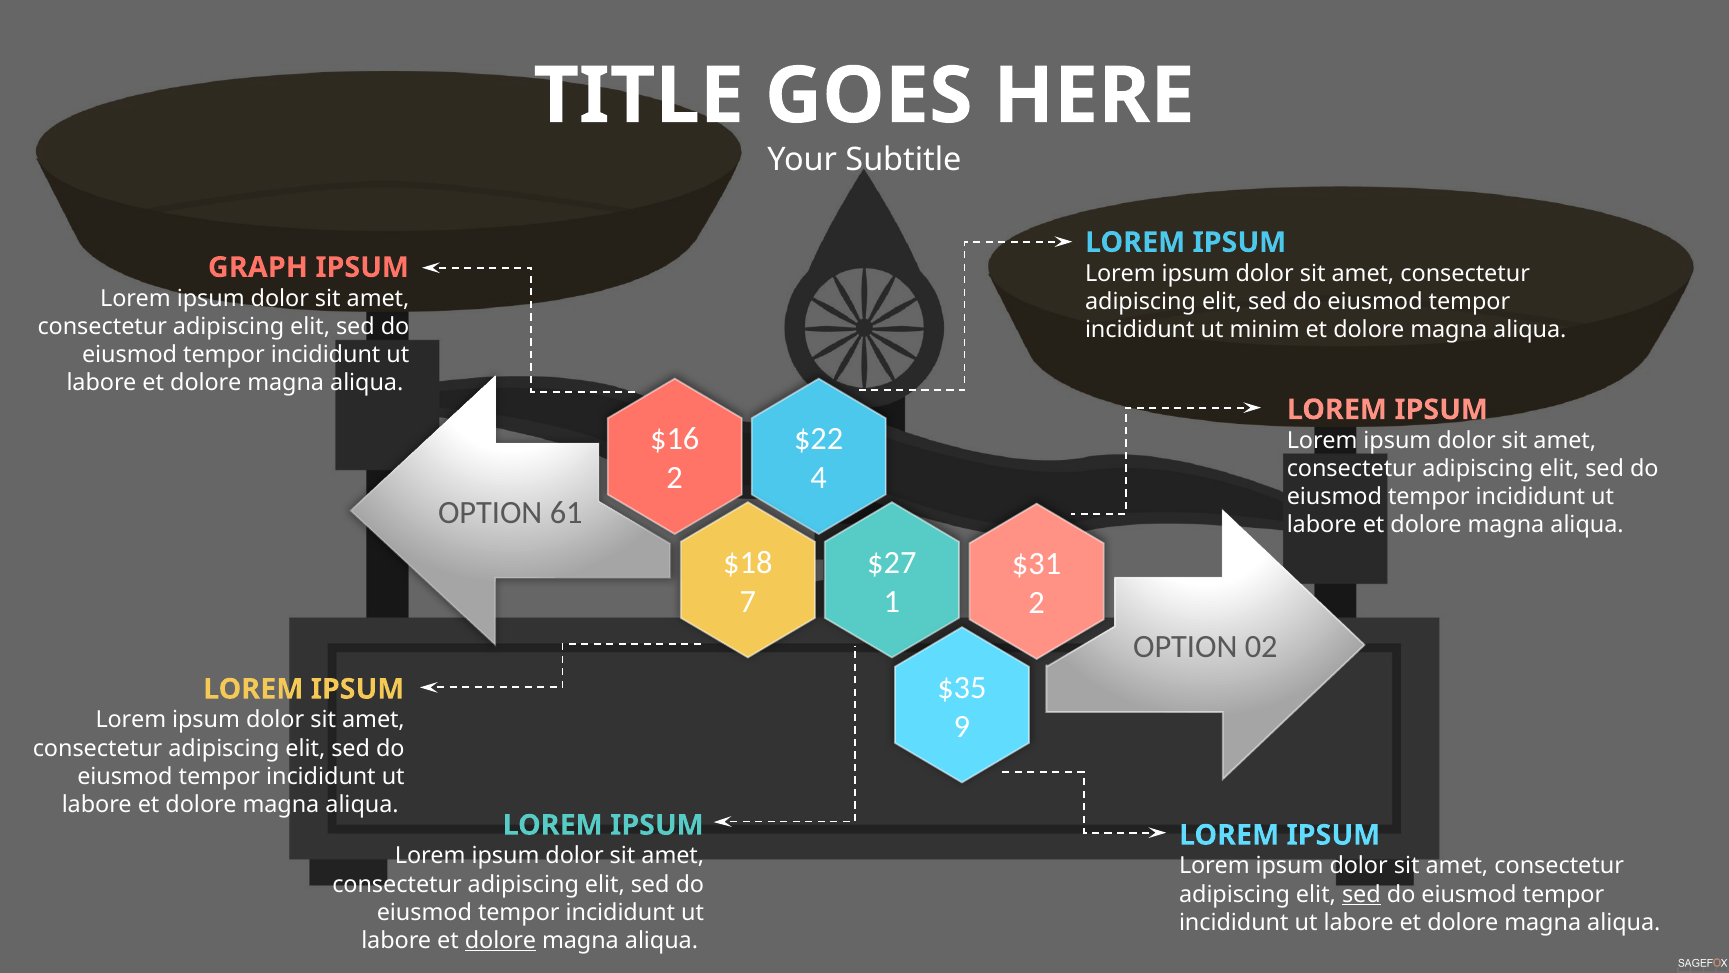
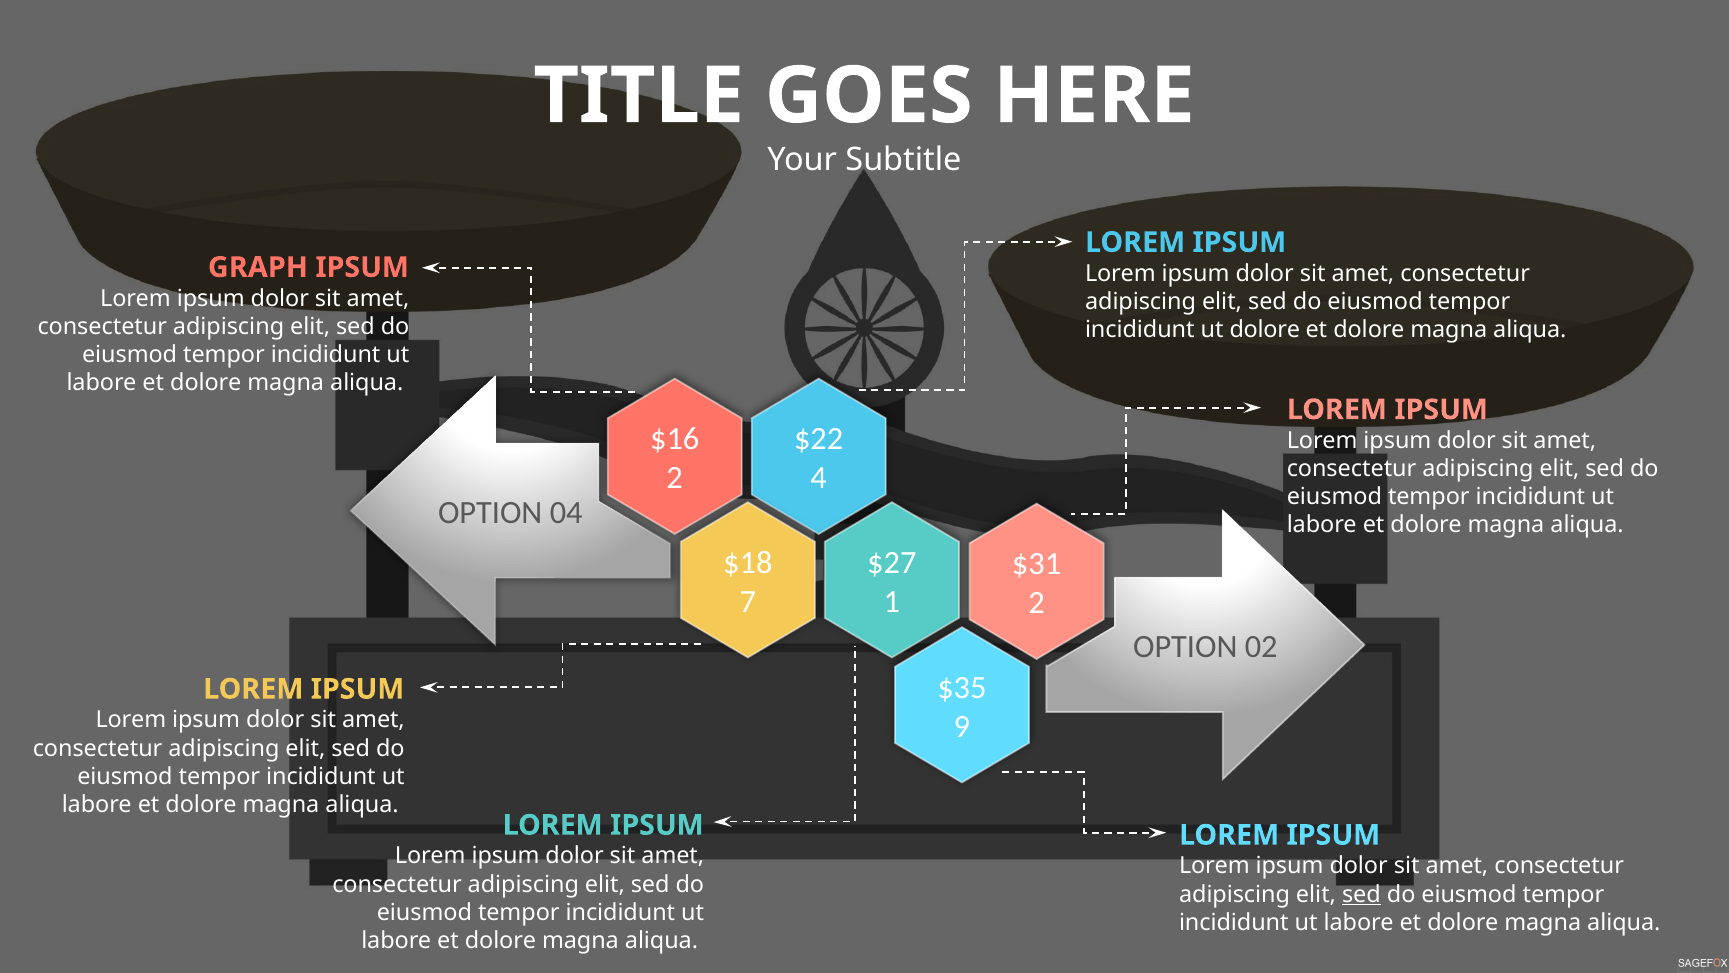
ut minim: minim -> dolore (1265, 330)
61: 61 -> 04 (566, 513)
dolore underline: present -> none (500, 940)
